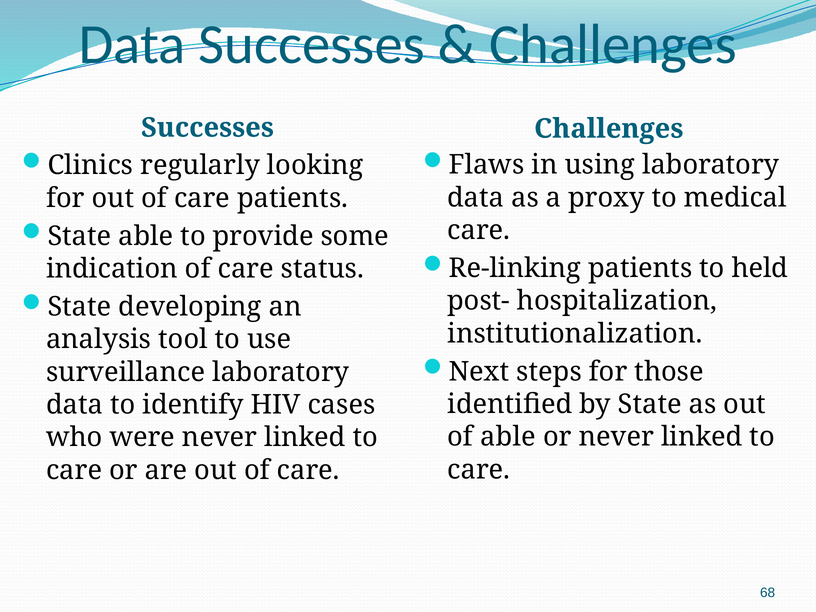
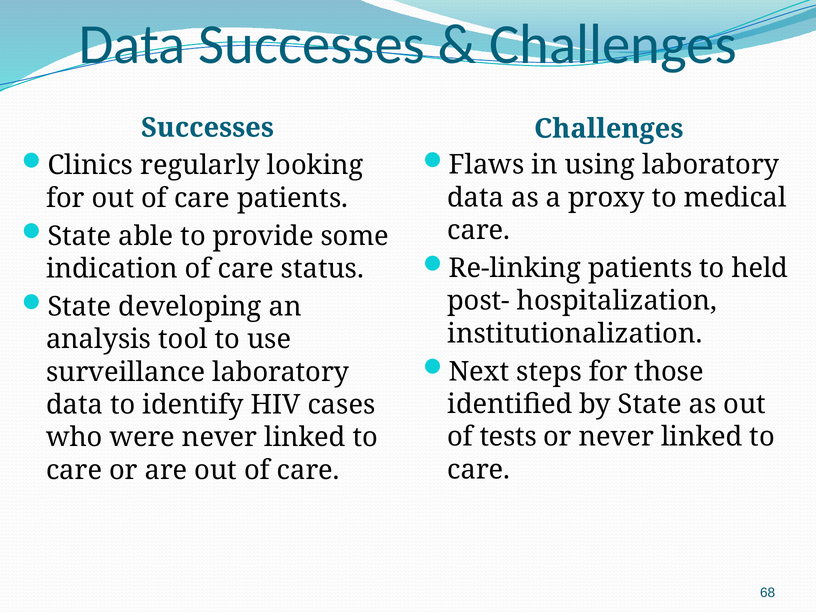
of able: able -> tests (508, 437)
